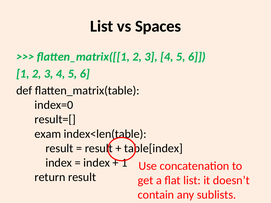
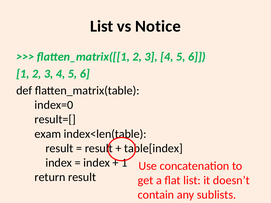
Spaces: Spaces -> Notice (158, 26)
